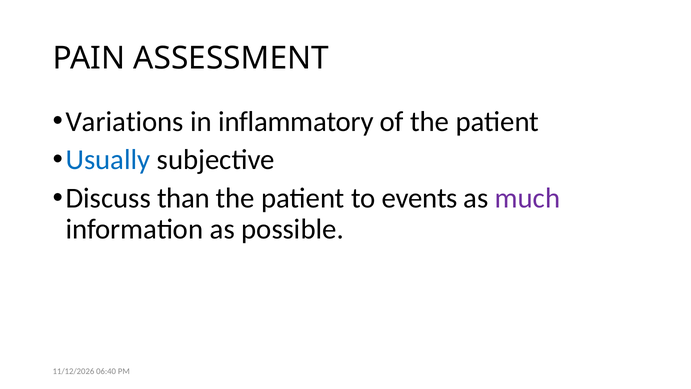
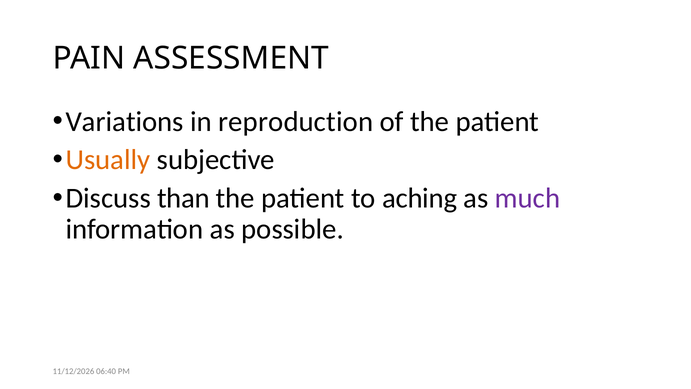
inflammatory: inflammatory -> reproduction (296, 121)
Usually colour: blue -> orange (108, 160)
events: events -> aching (420, 198)
